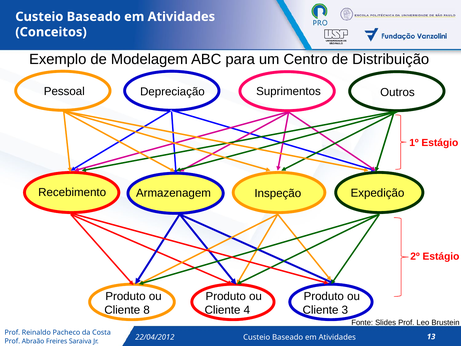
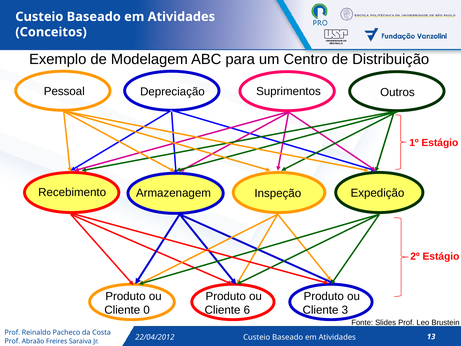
8: 8 -> 0 (147, 310)
4: 4 -> 6 (247, 310)
